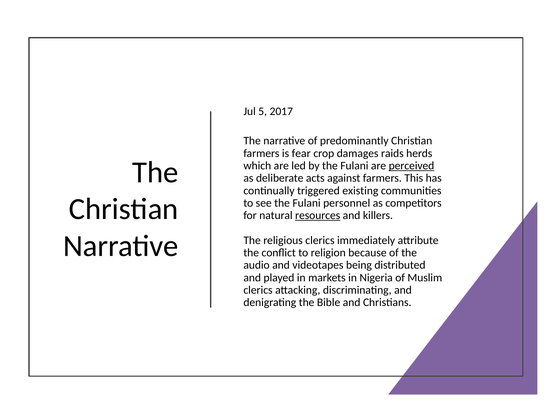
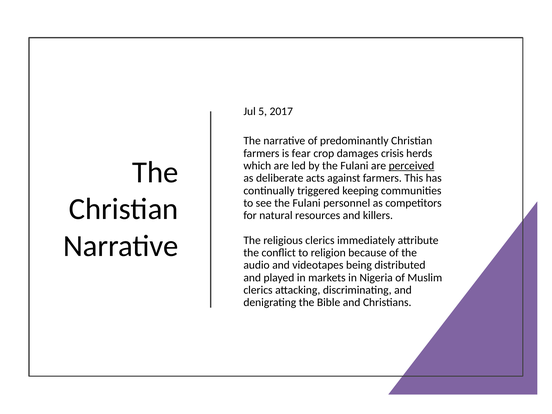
raids: raids -> crisis (392, 153)
existing: existing -> keeping (360, 191)
resources underline: present -> none (318, 215)
